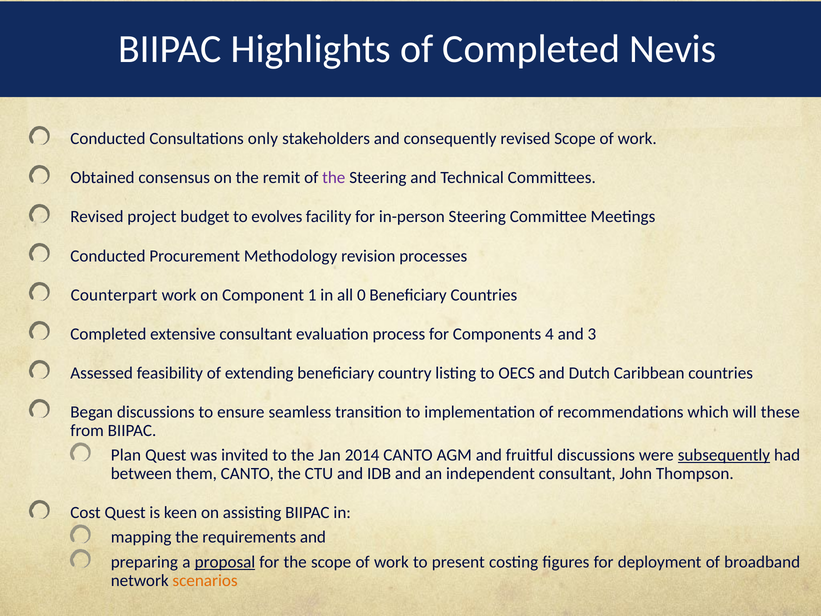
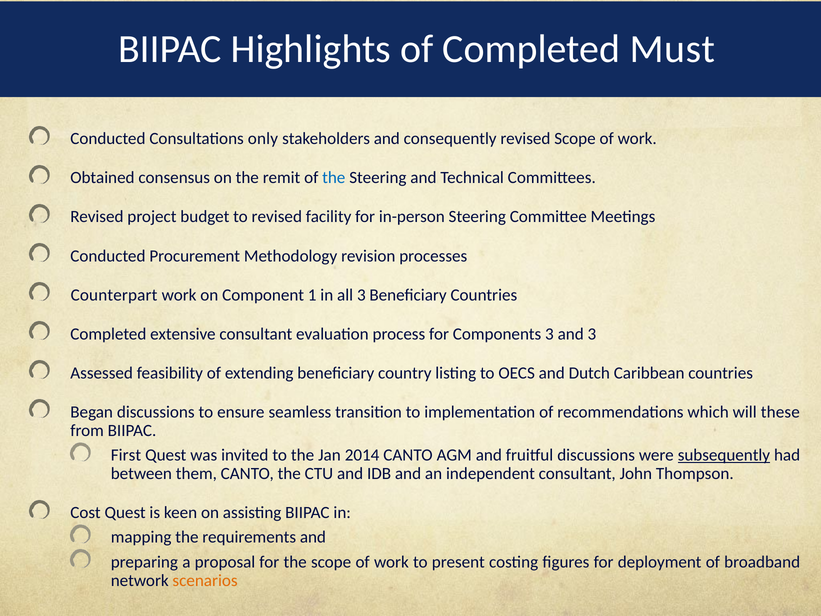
Nevis: Nevis -> Must (672, 49)
the colour: purple -> blue (334, 178)
to evolves: evolves -> revised (277, 217)
all 0: 0 -> 3 (361, 295)
Components 4: 4 -> 3 (549, 334)
Plan: Plan -> First (126, 455)
proposal underline: present -> none (225, 562)
